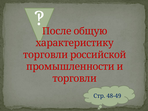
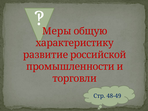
После: После -> Меры (57, 31)
торговли: торговли -> развитие (46, 55)
